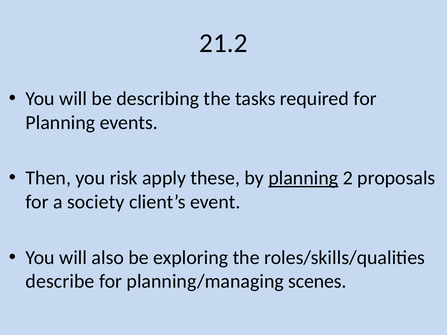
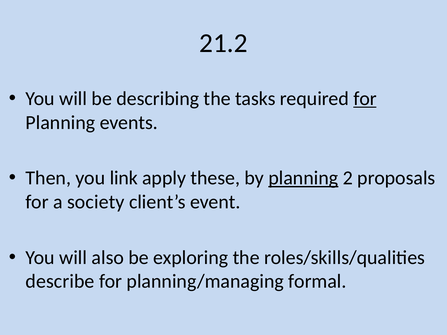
for underline: none -> present (365, 99)
risk: risk -> link (124, 178)
scenes: scenes -> formal (317, 282)
